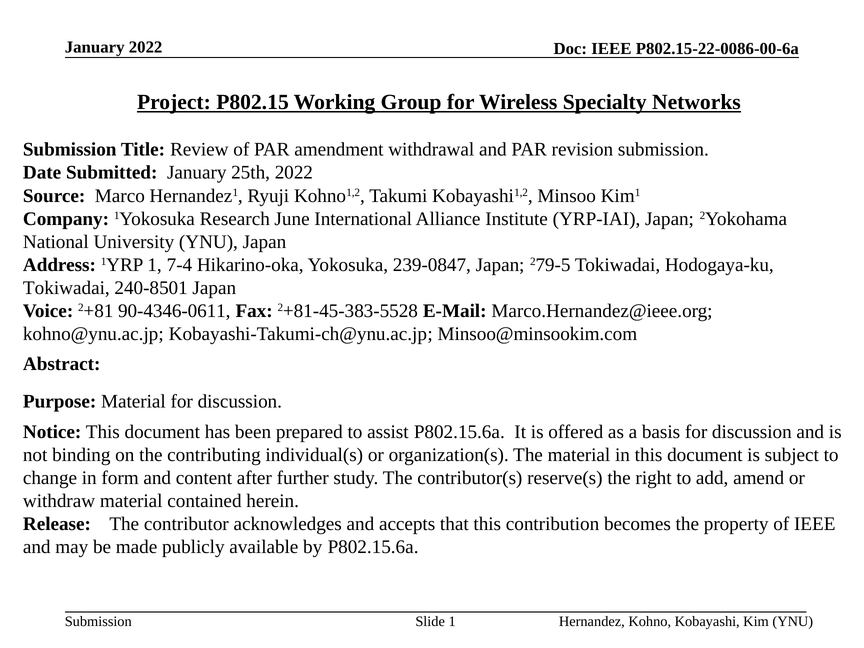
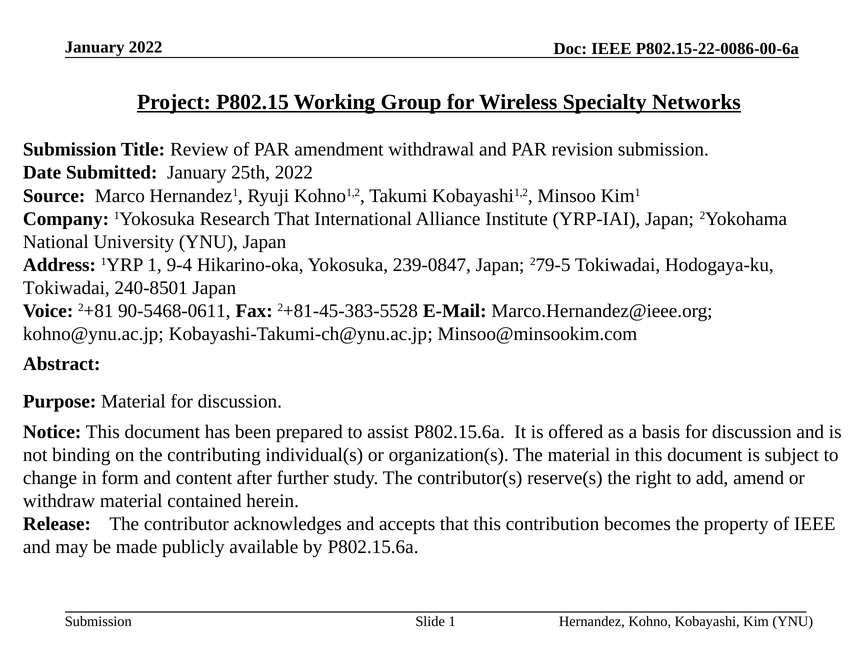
Research June: June -> That (292, 219)
7-4: 7-4 -> 9-4 (179, 265)
90-4346-0611: 90-4346-0611 -> 90-5468-0611 (174, 311)
